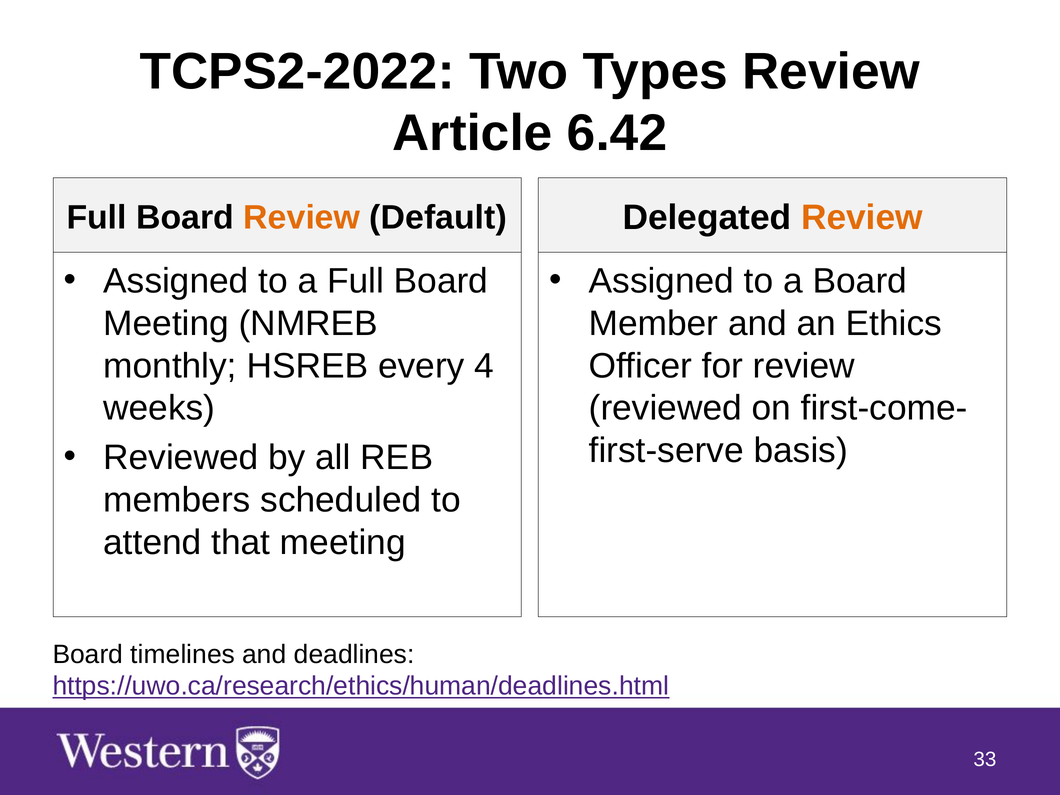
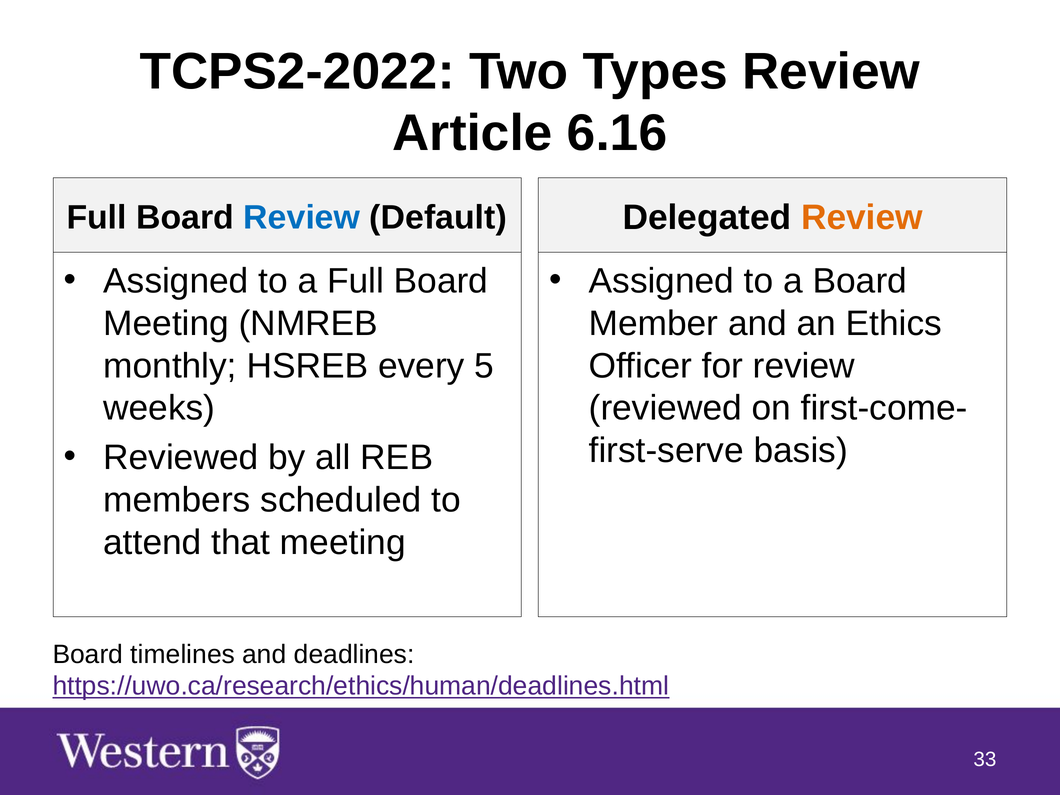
6.42: 6.42 -> 6.16 (617, 133)
Review colour: orange -> blue (302, 217)
4: 4 -> 5 (484, 366)
